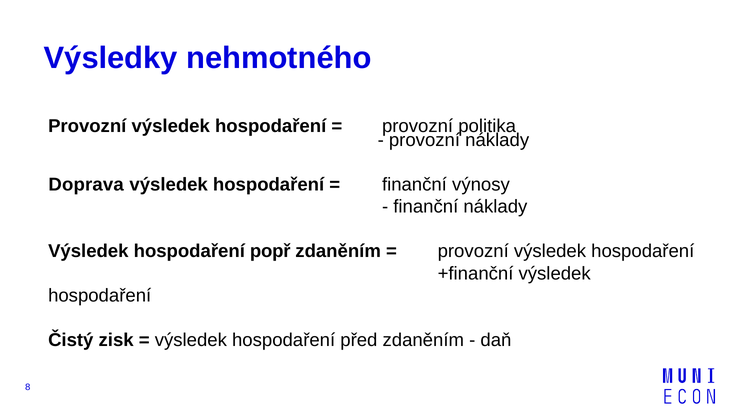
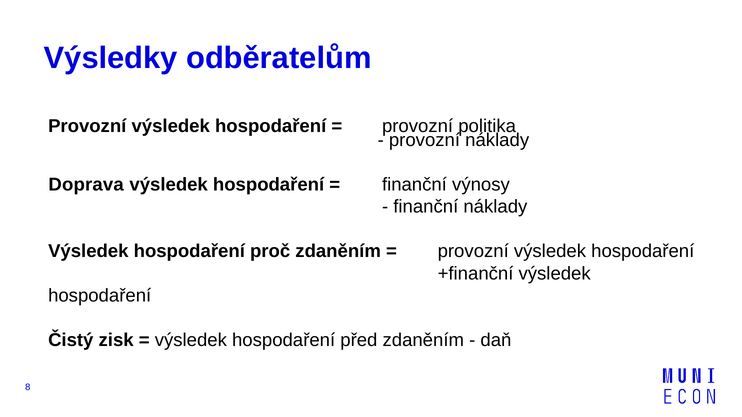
nehmotného: nehmotného -> odběratelům (279, 58)
popř: popř -> proč (270, 252)
